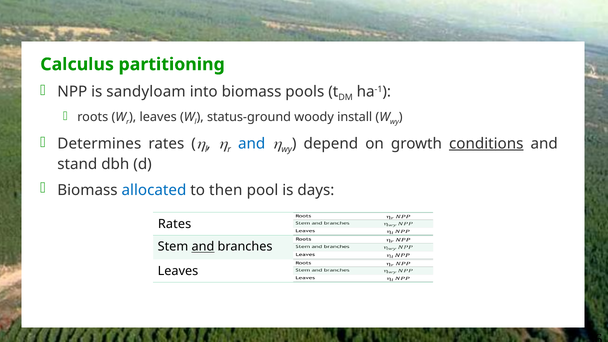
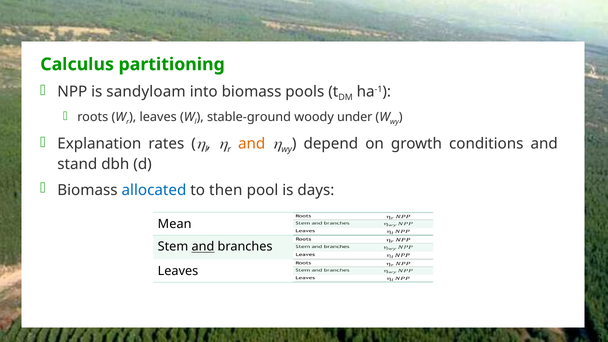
status-ground: status-ground -> stable-ground (249, 117)
install: install -> under (355, 117)
Determines: Determines -> Explanation (99, 144)
and colour: blue -> orange (252, 144)
conditions underline: present -> none (486, 144)
Rates: Rates -> Mean (175, 224)
